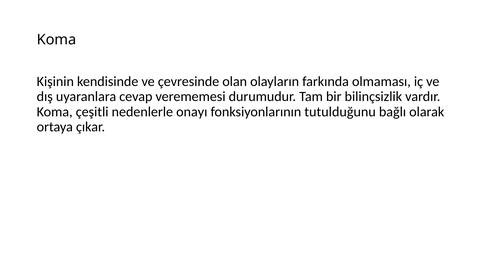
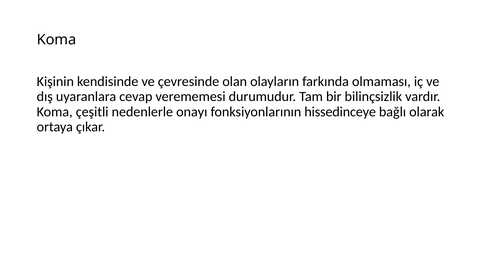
tutulduğunu: tutulduğunu -> hissedinceye (340, 112)
